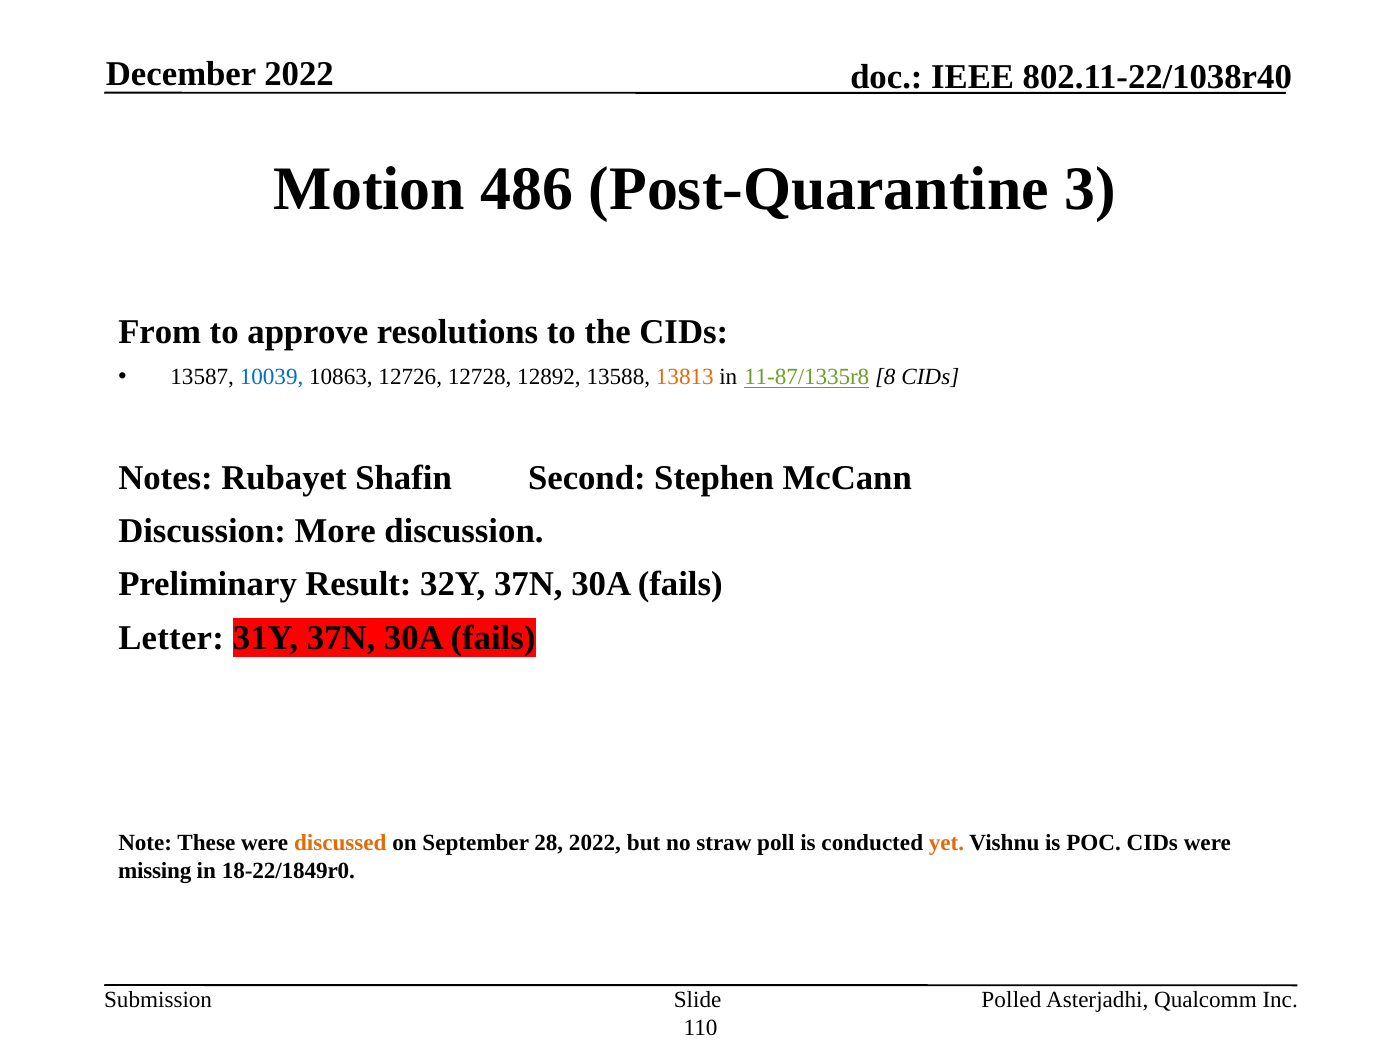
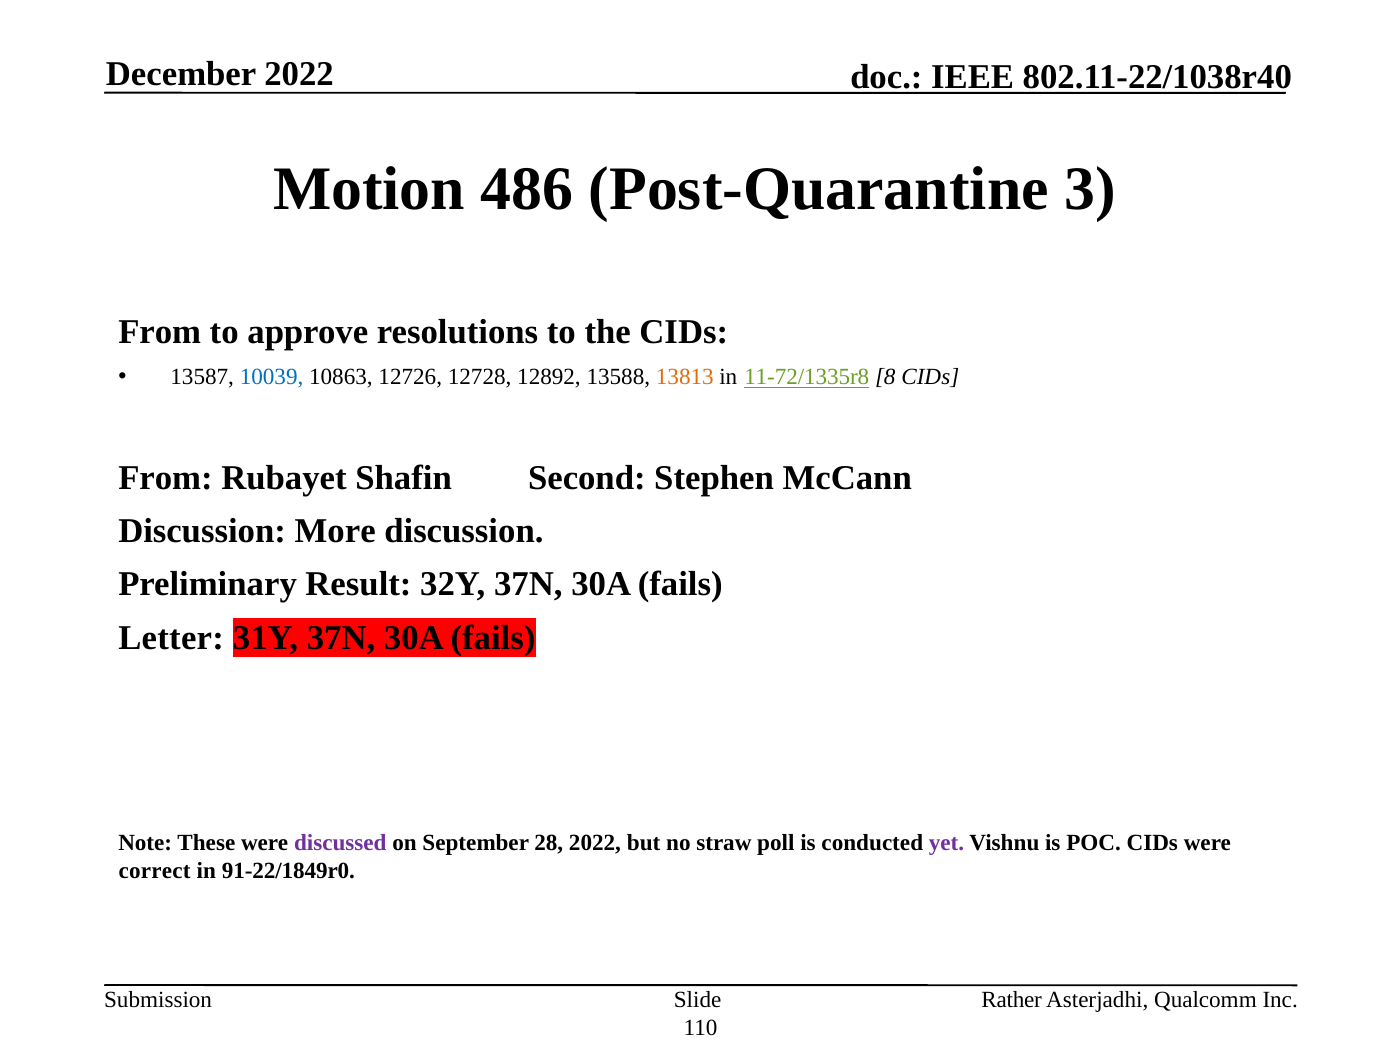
11-87/1335r8: 11-87/1335r8 -> 11-72/1335r8 (807, 377)
Notes: Notes -> From (165, 477)
discussed colour: orange -> purple (340, 843)
yet colour: orange -> purple (946, 843)
missing: missing -> correct (155, 871)
18-22/1849r0: 18-22/1849r0 -> 91-22/1849r0 (288, 871)
Polled: Polled -> Rather (1012, 1000)
